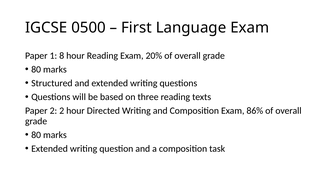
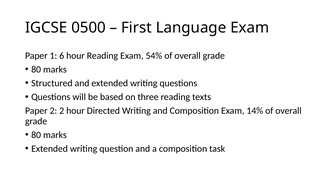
8: 8 -> 6 (62, 56)
20%: 20% -> 54% (154, 56)
86%: 86% -> 14% (255, 111)
